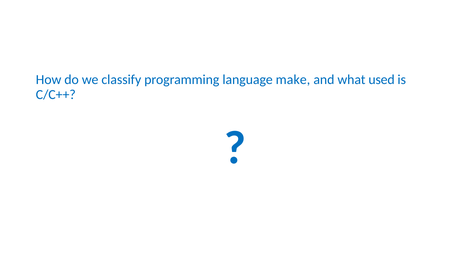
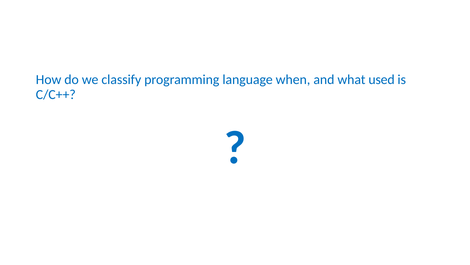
make: make -> when (293, 79)
